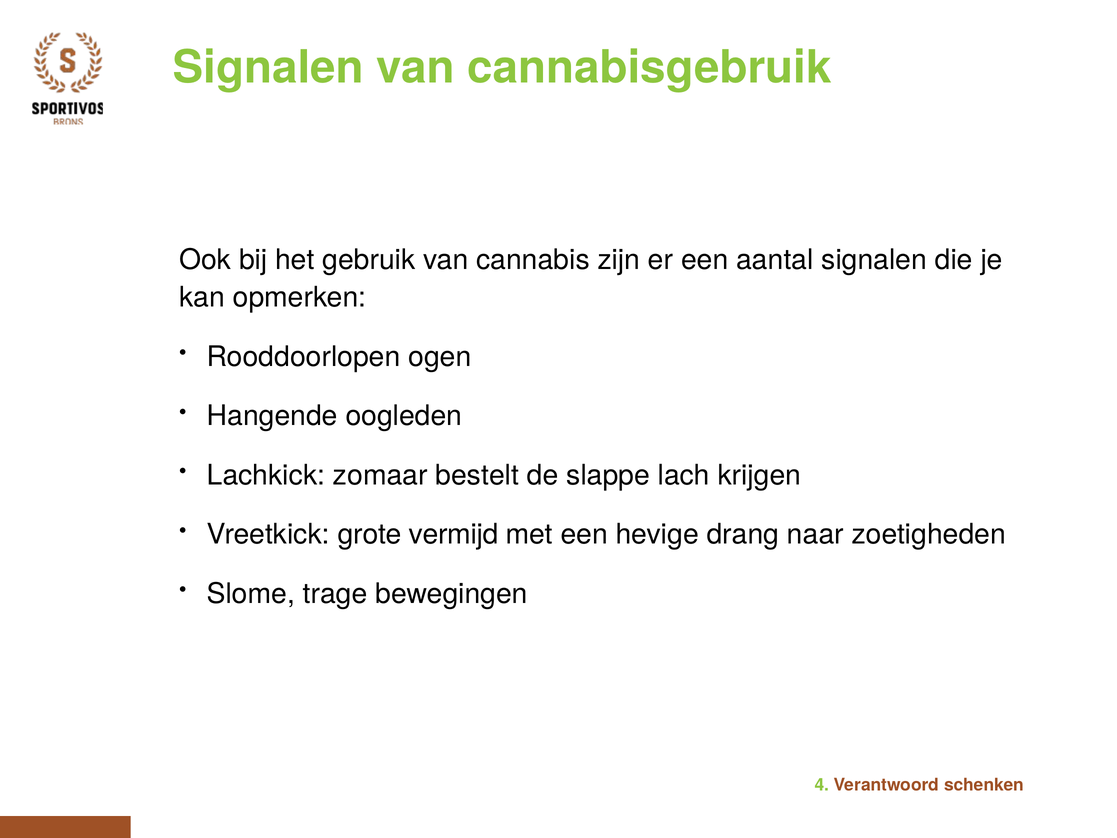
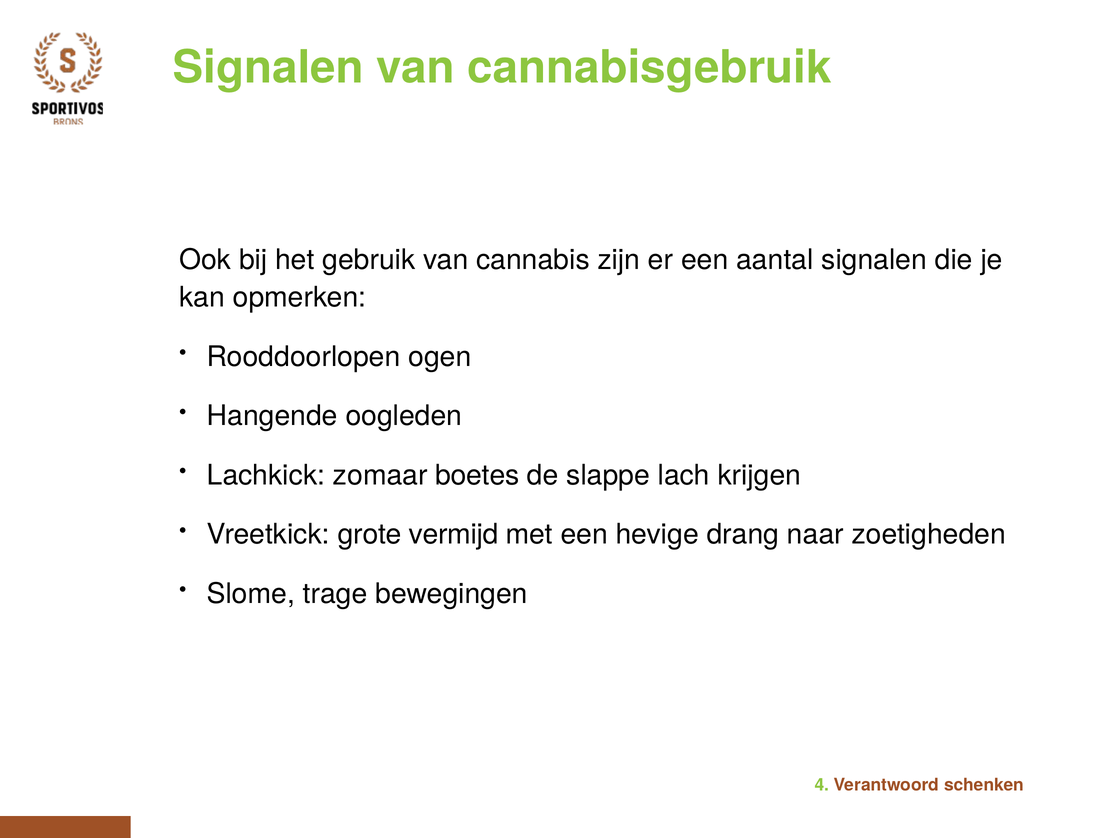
bestelt: bestelt -> boetes (477, 475)
